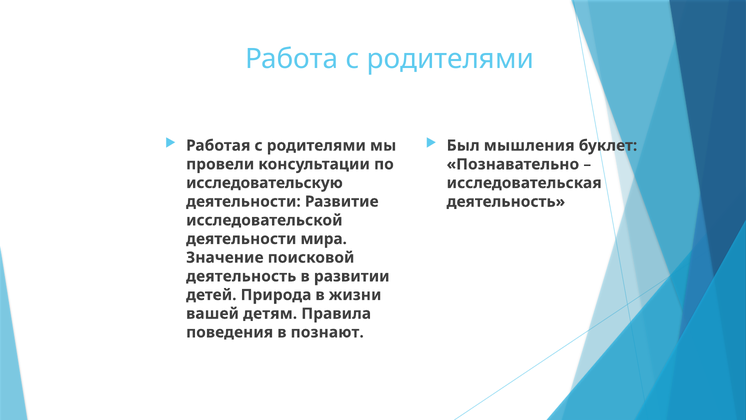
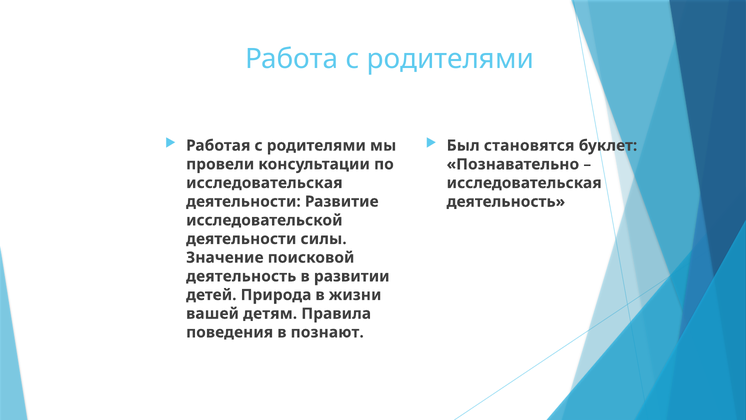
мышления: мышления -> становятся (529, 145)
исследовательскую: исследовательскую -> исследовательская (264, 183)
мира: мира -> силы (324, 239)
